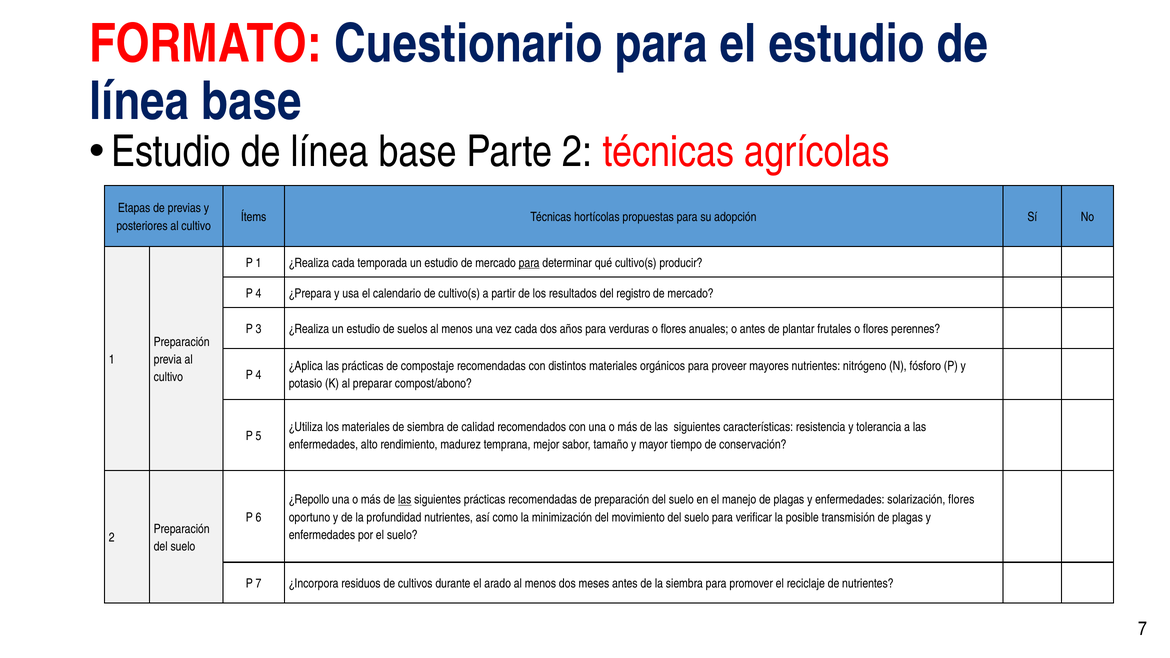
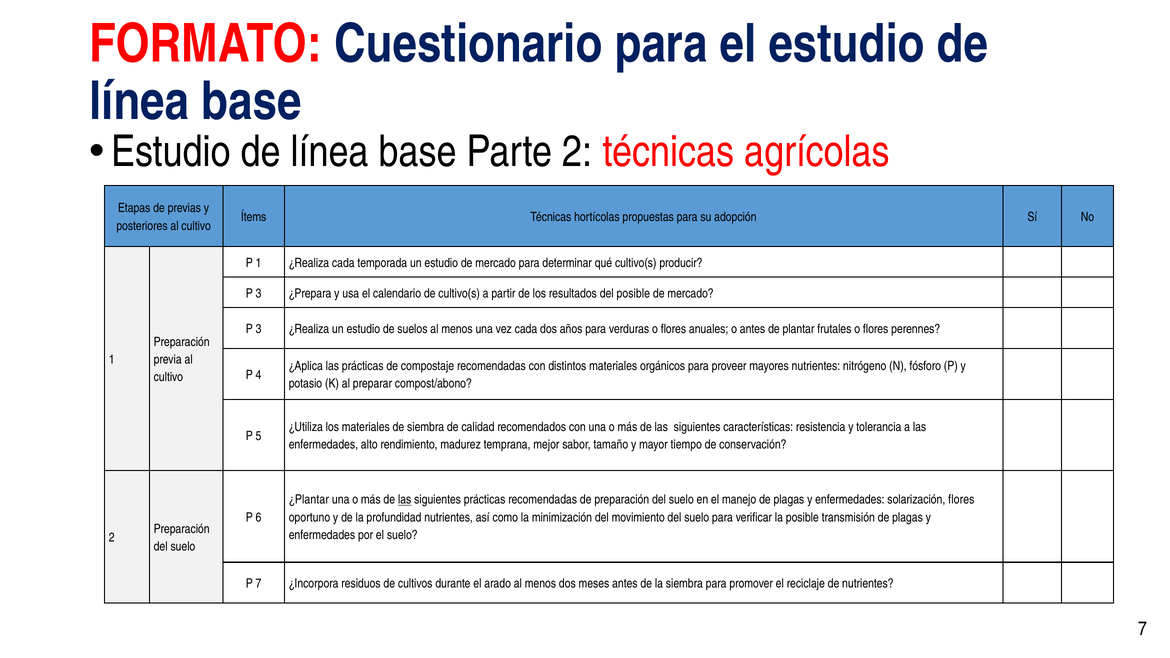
para underline: present -> none (529, 263)
4: 4 -> 3 (258, 293)
del registro: registro -> posible (633, 293)
¿Repollo: ¿Repollo -> ¿Plantar (309, 500)
